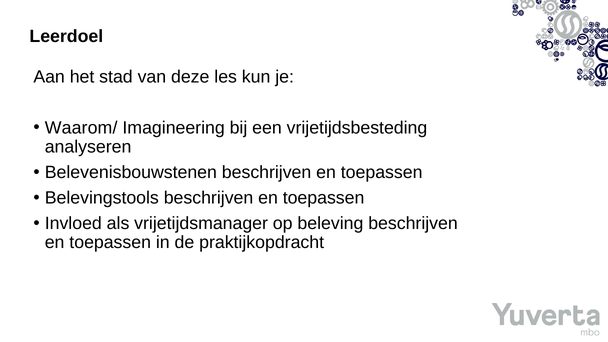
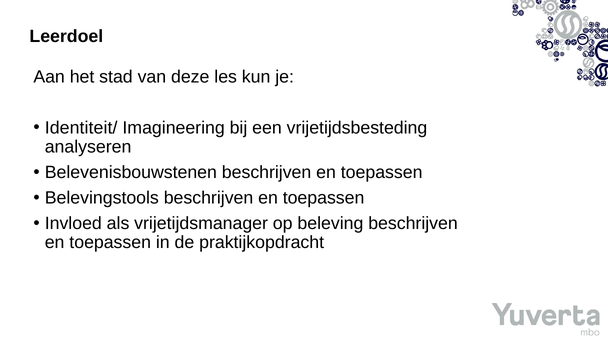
Waarom/: Waarom/ -> Identiteit/ (81, 128)
